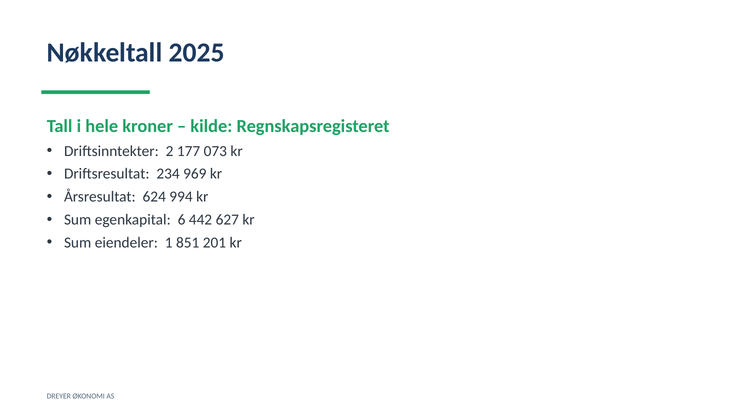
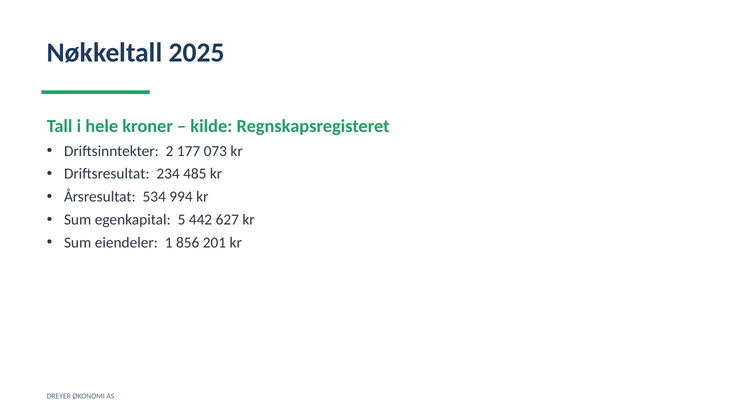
969: 969 -> 485 (195, 174)
624: 624 -> 534 (154, 197)
6: 6 -> 5 (182, 220)
851: 851 -> 856 (188, 243)
